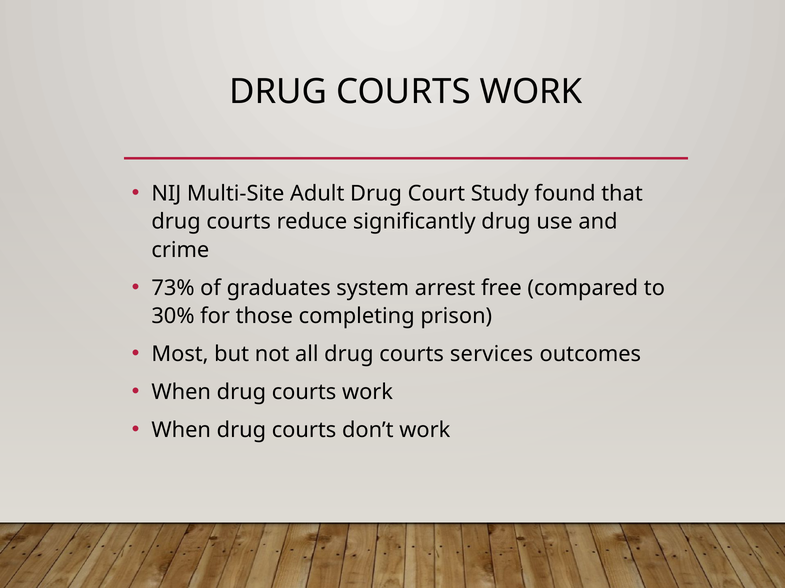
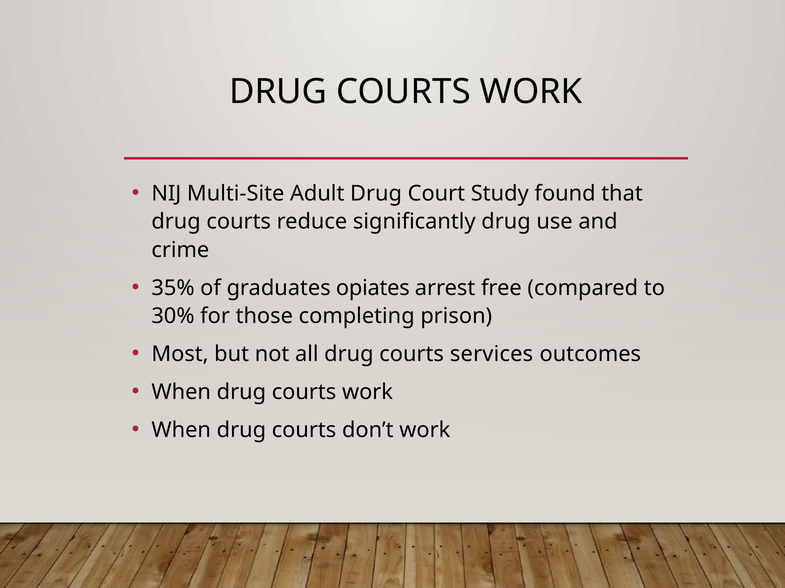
73%: 73% -> 35% (173, 288)
system: system -> opiates (373, 288)
